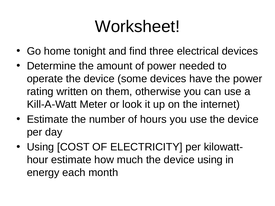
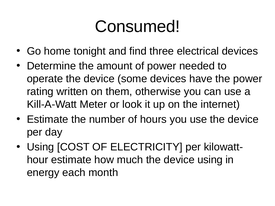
Worksheet: Worksheet -> Consumed (137, 27)
